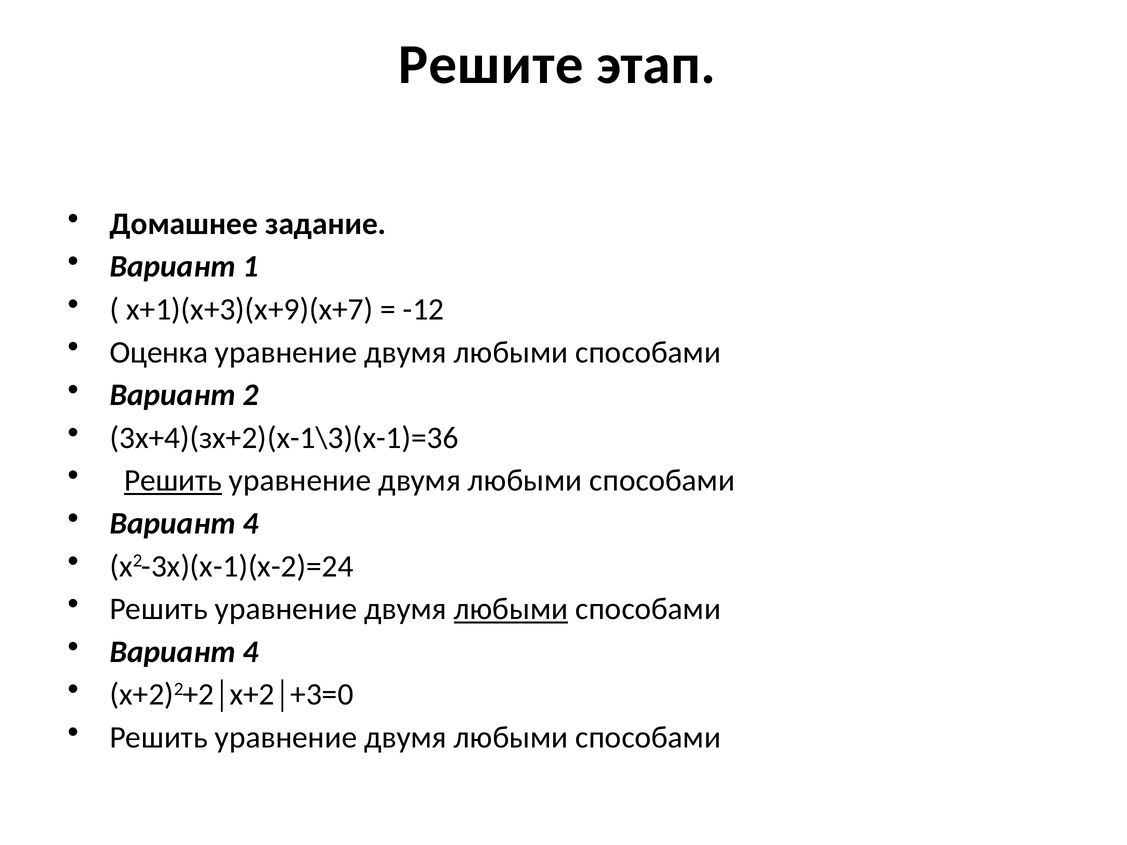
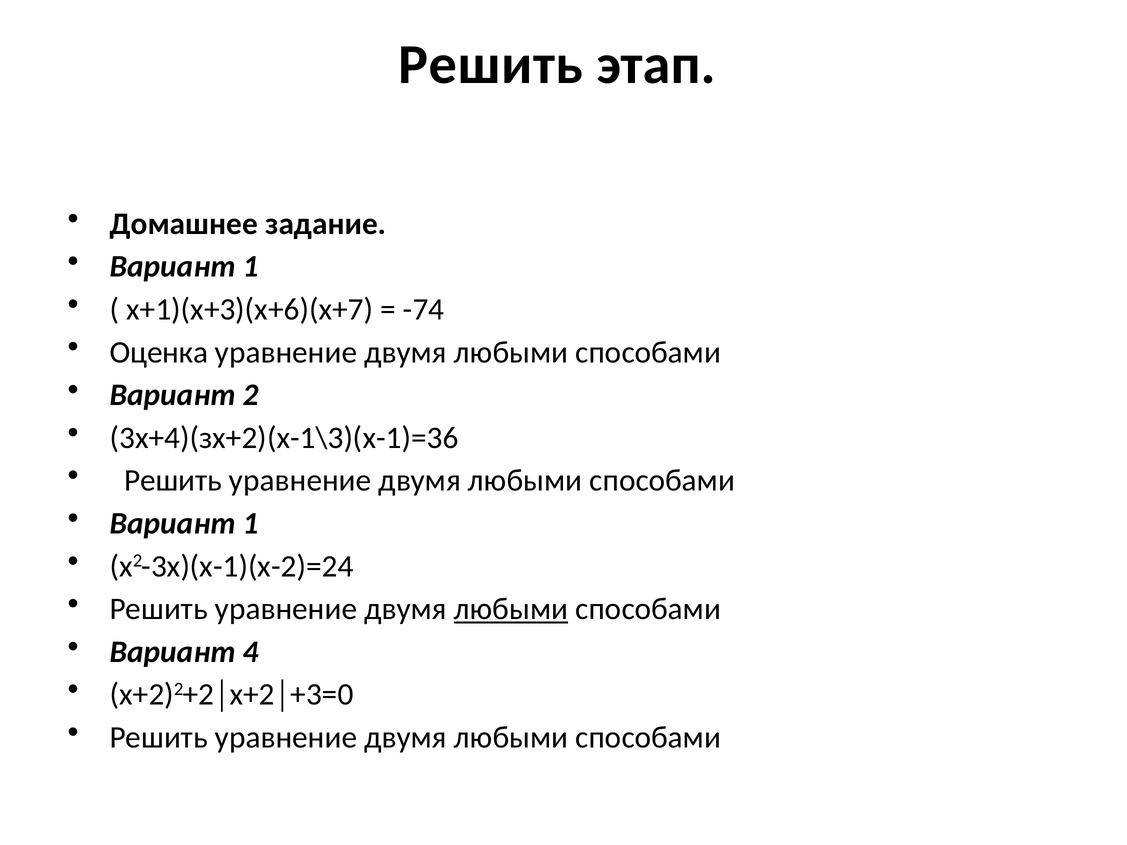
Решите: Решите -> Решить (491, 65)
х+1)(х+3)(х+9)(х+7: х+1)(х+3)(х+9)(х+7 -> х+1)(х+3)(х+6)(х+7 (250, 309)
-12: -12 -> -74 (424, 309)
Решить underline: present -> none (173, 481)
4: 4 -> 1 (251, 524)
